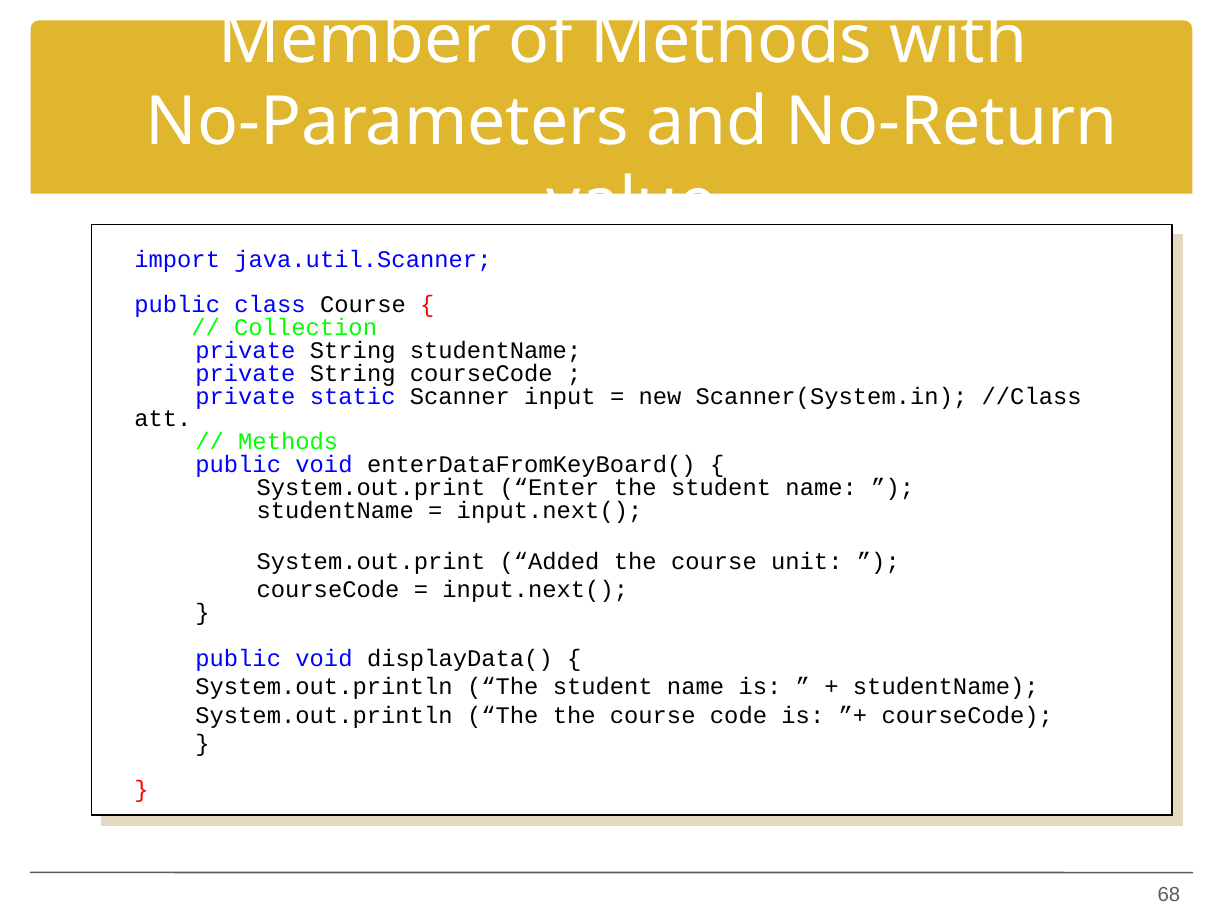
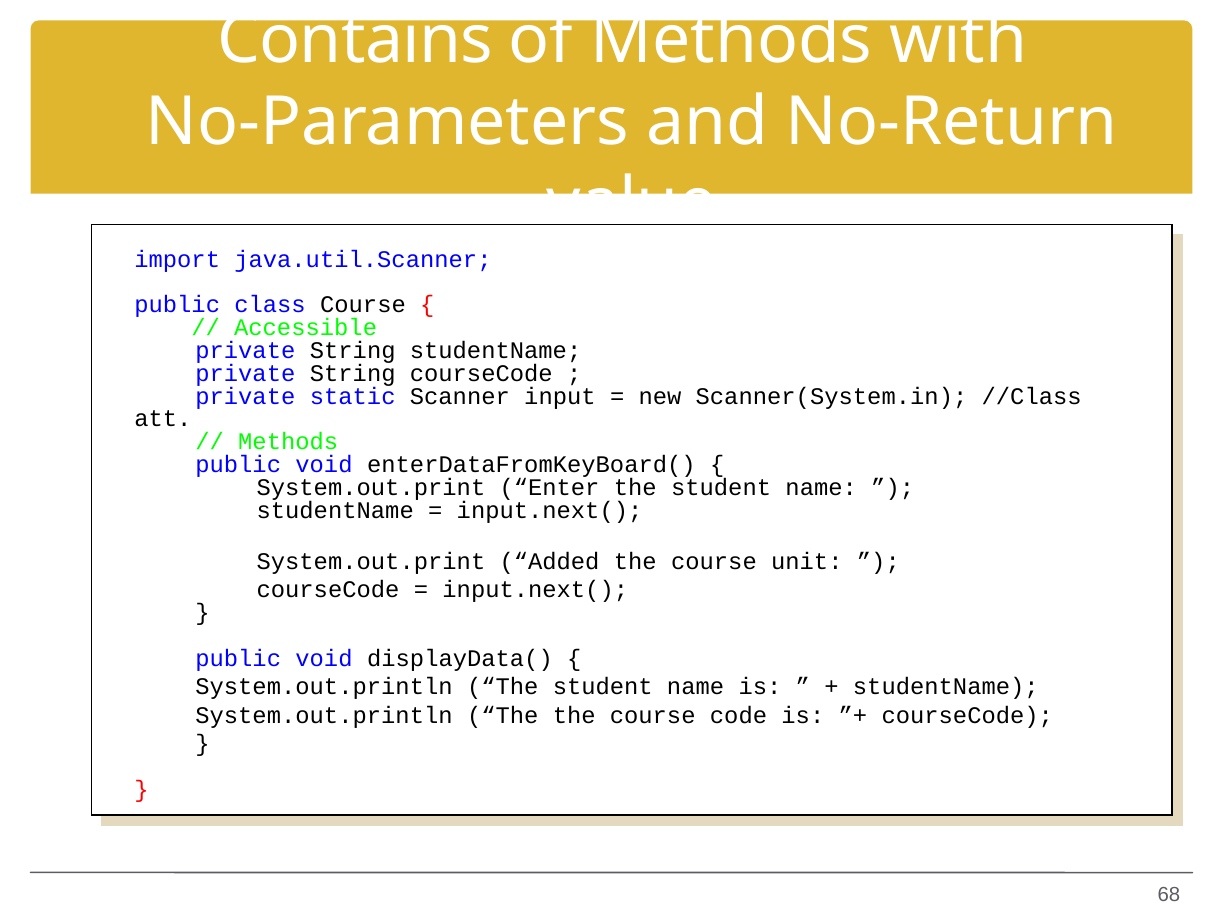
Member: Member -> Contains (355, 40)
Collection: Collection -> Accessible (306, 328)
